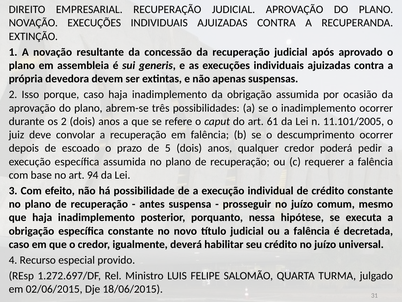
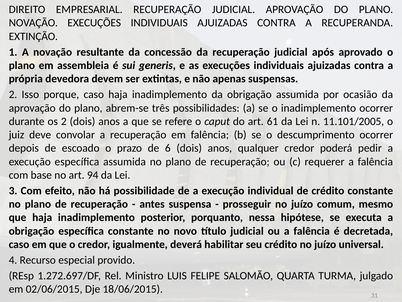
5: 5 -> 6 (168, 148)
